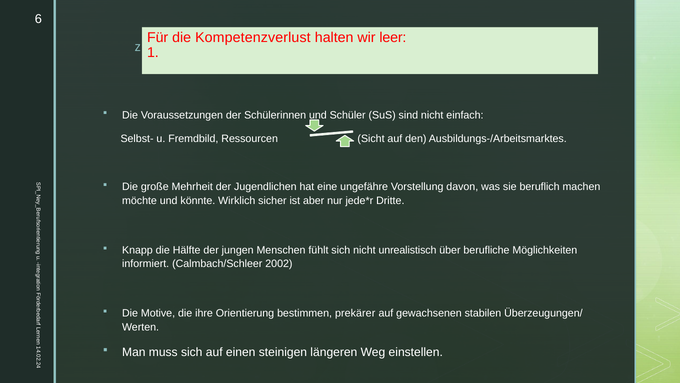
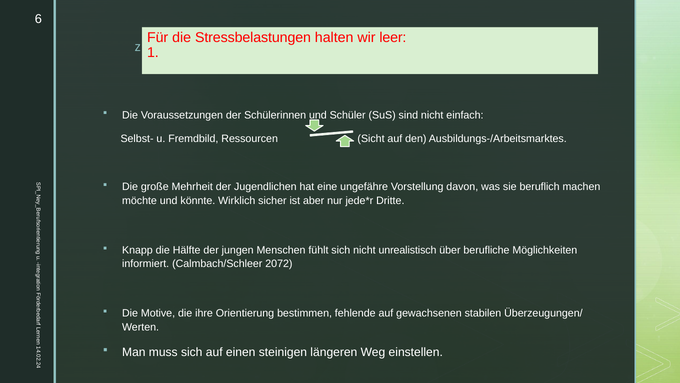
Kompetenzverlust: Kompetenzverlust -> Stressbelastungen (253, 37)
2002: 2002 -> 2072 (279, 264)
prekärer: prekärer -> fehlende (355, 313)
